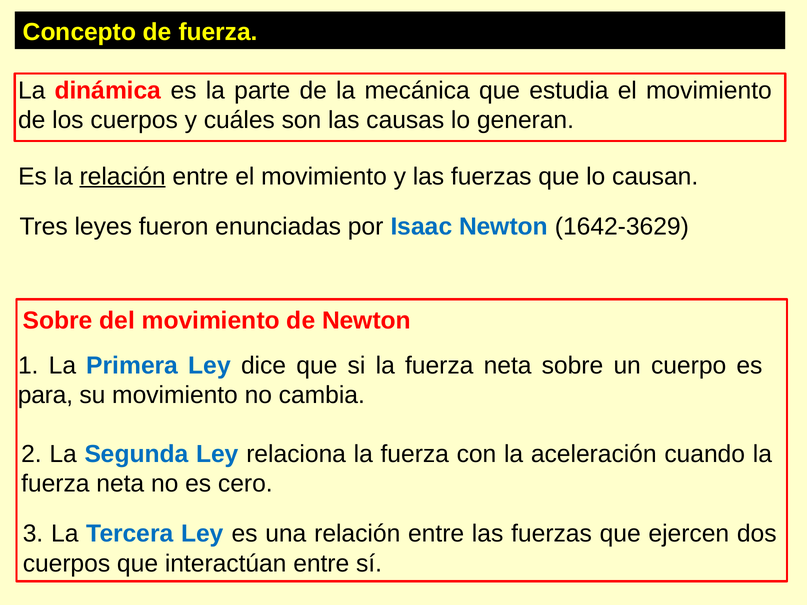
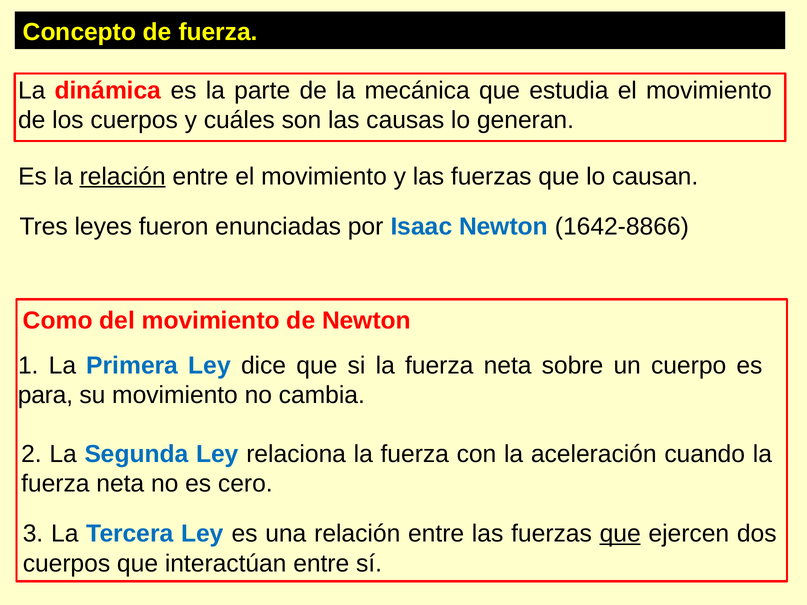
1642-3629: 1642-3629 -> 1642-8866 (622, 227)
Sobre: Sobre -> Como (58, 321)
que underline: none -> present (620, 534)
